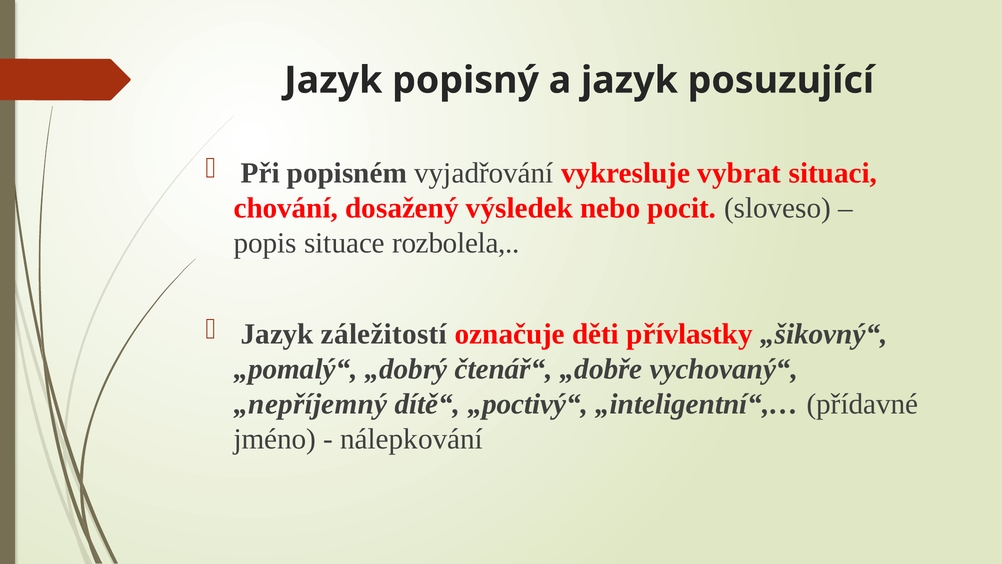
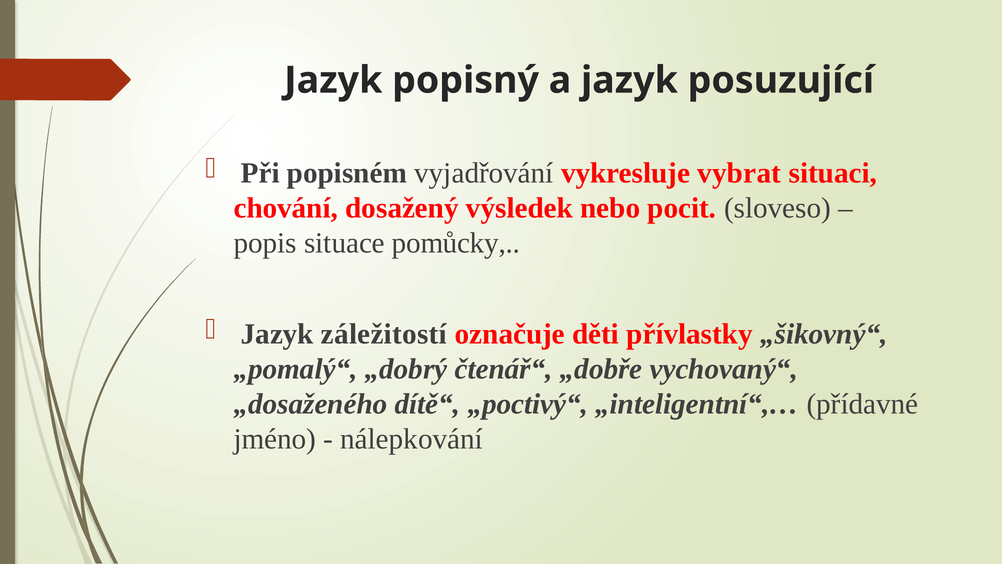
rozbolela: rozbolela -> pomůcky (456, 243)
„nepříjemný: „nepříjemný -> „dosaženého (311, 404)
